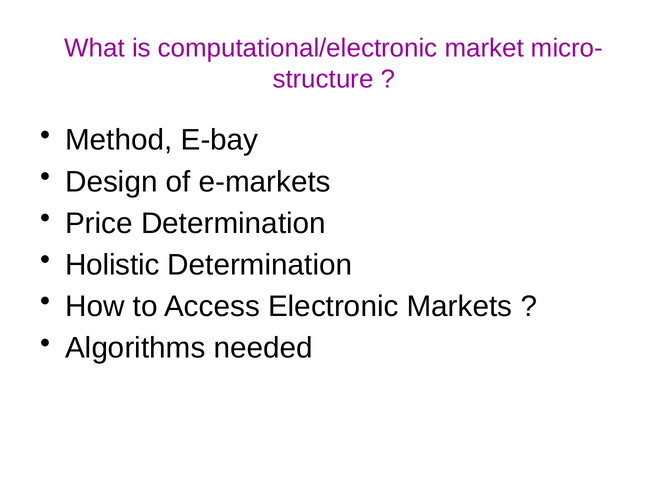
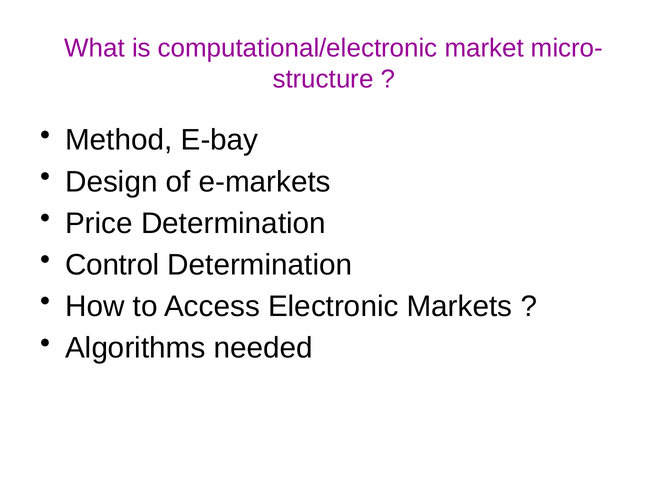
Holistic: Holistic -> Control (112, 265)
